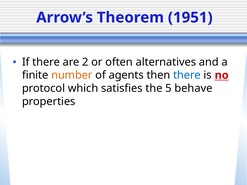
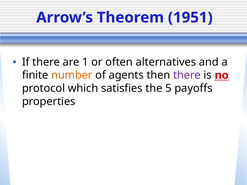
2: 2 -> 1 (85, 62)
there colour: blue -> purple (187, 75)
behave: behave -> payoffs (194, 88)
